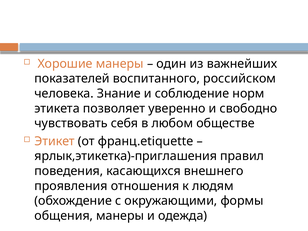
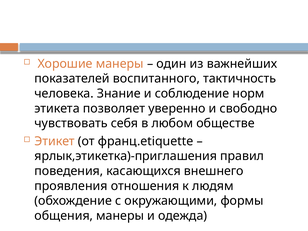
российском: российском -> тактичность (240, 79)
